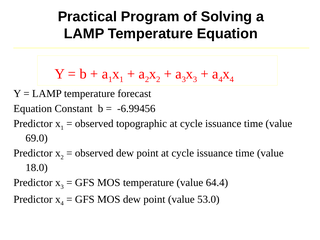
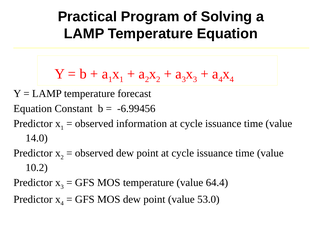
topographic: topographic -> information (142, 124)
69.0: 69.0 -> 14.0 (37, 138)
18.0: 18.0 -> 10.2 (37, 168)
